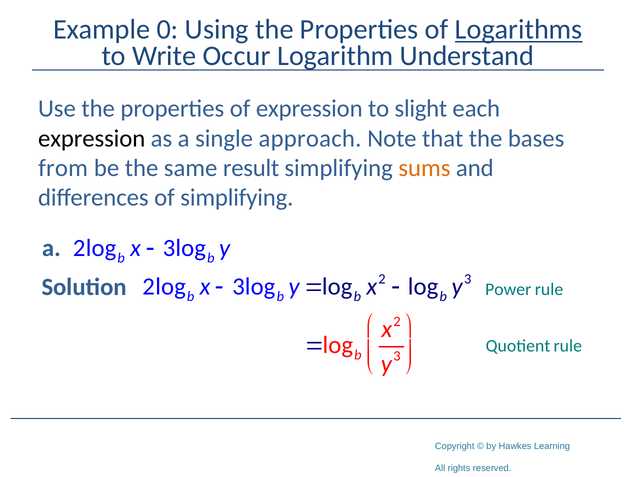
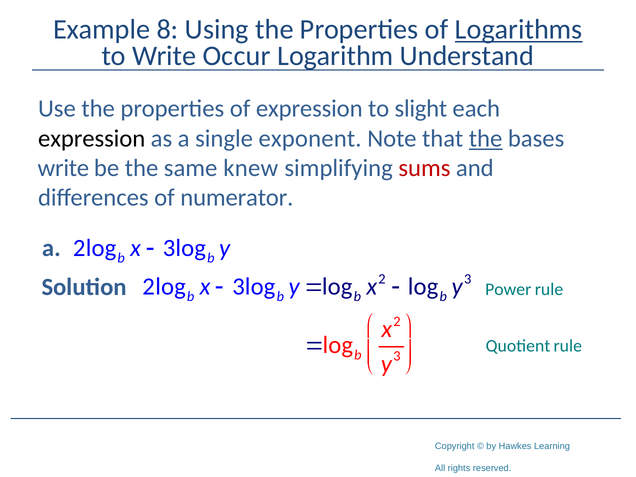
0: 0 -> 8 (168, 30)
approach: approach -> exponent (310, 138)
the underline: none -> present (486, 138)
from: from -> write (63, 168)
result: result -> knew (251, 168)
sums colour: orange -> red (424, 168)
of simplifying: simplifying -> numerator (237, 198)
